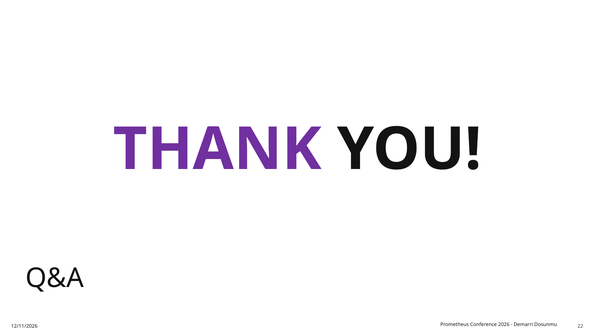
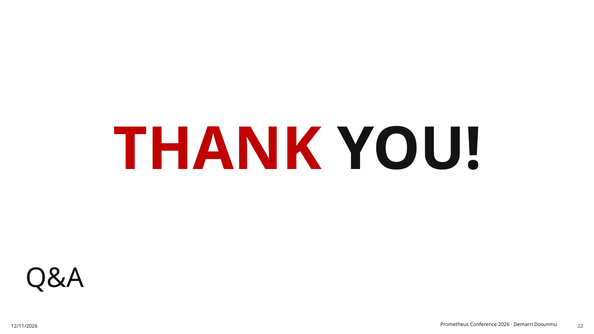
THANK colour: purple -> red (217, 149)
